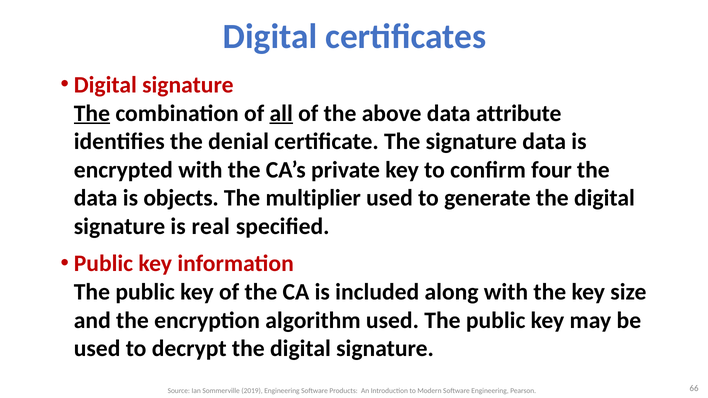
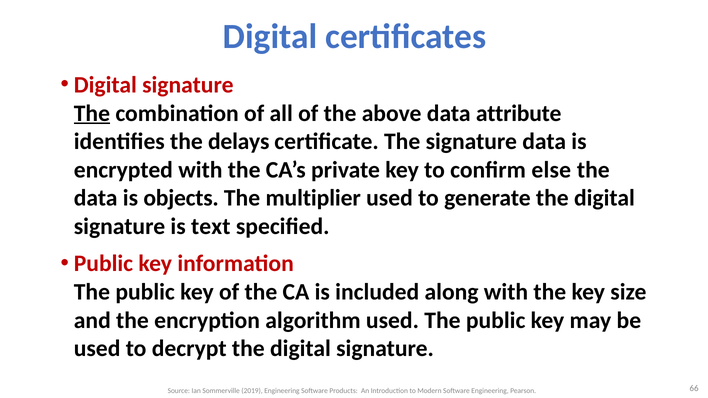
all underline: present -> none (281, 113)
denial: denial -> delays (239, 142)
four: four -> else (551, 170)
real: real -> text (211, 227)
